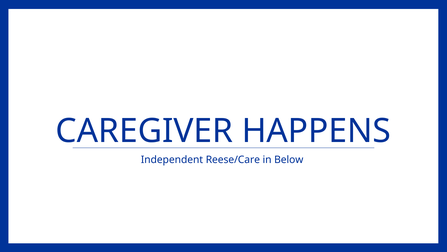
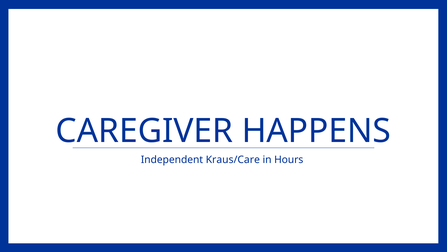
Reese/Care: Reese/Care -> Kraus/Care (233, 159)
Below: Below -> Hours (289, 159)
